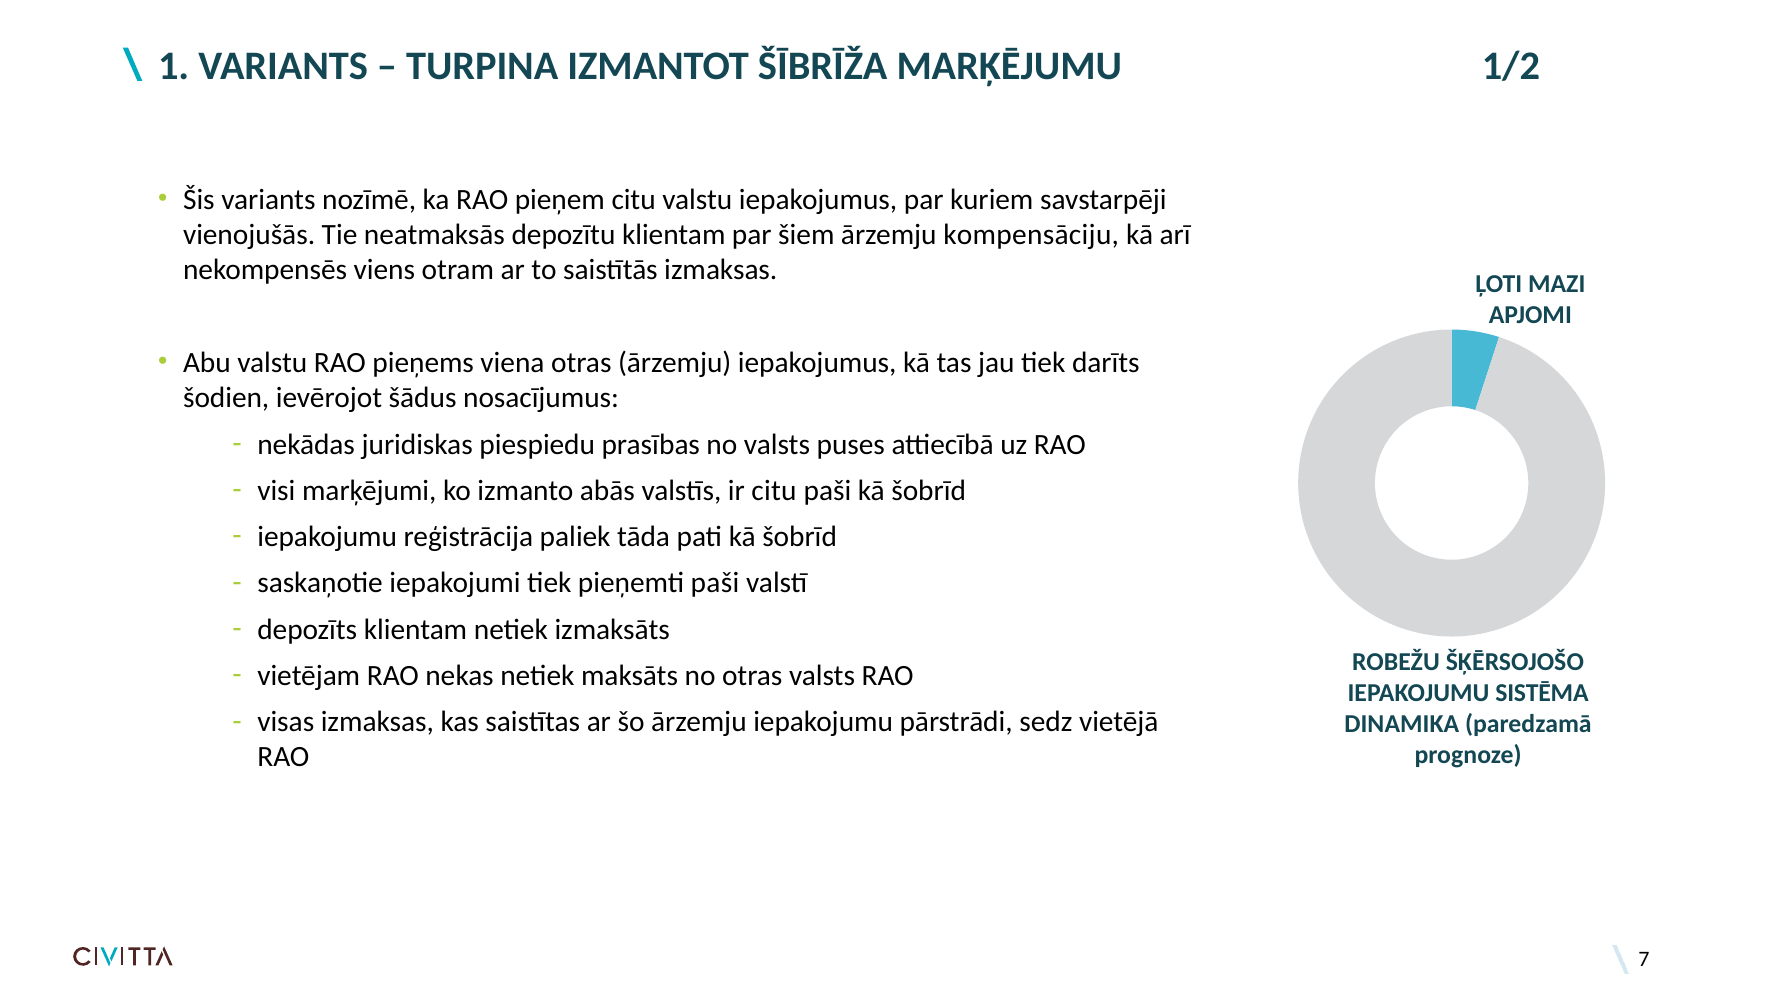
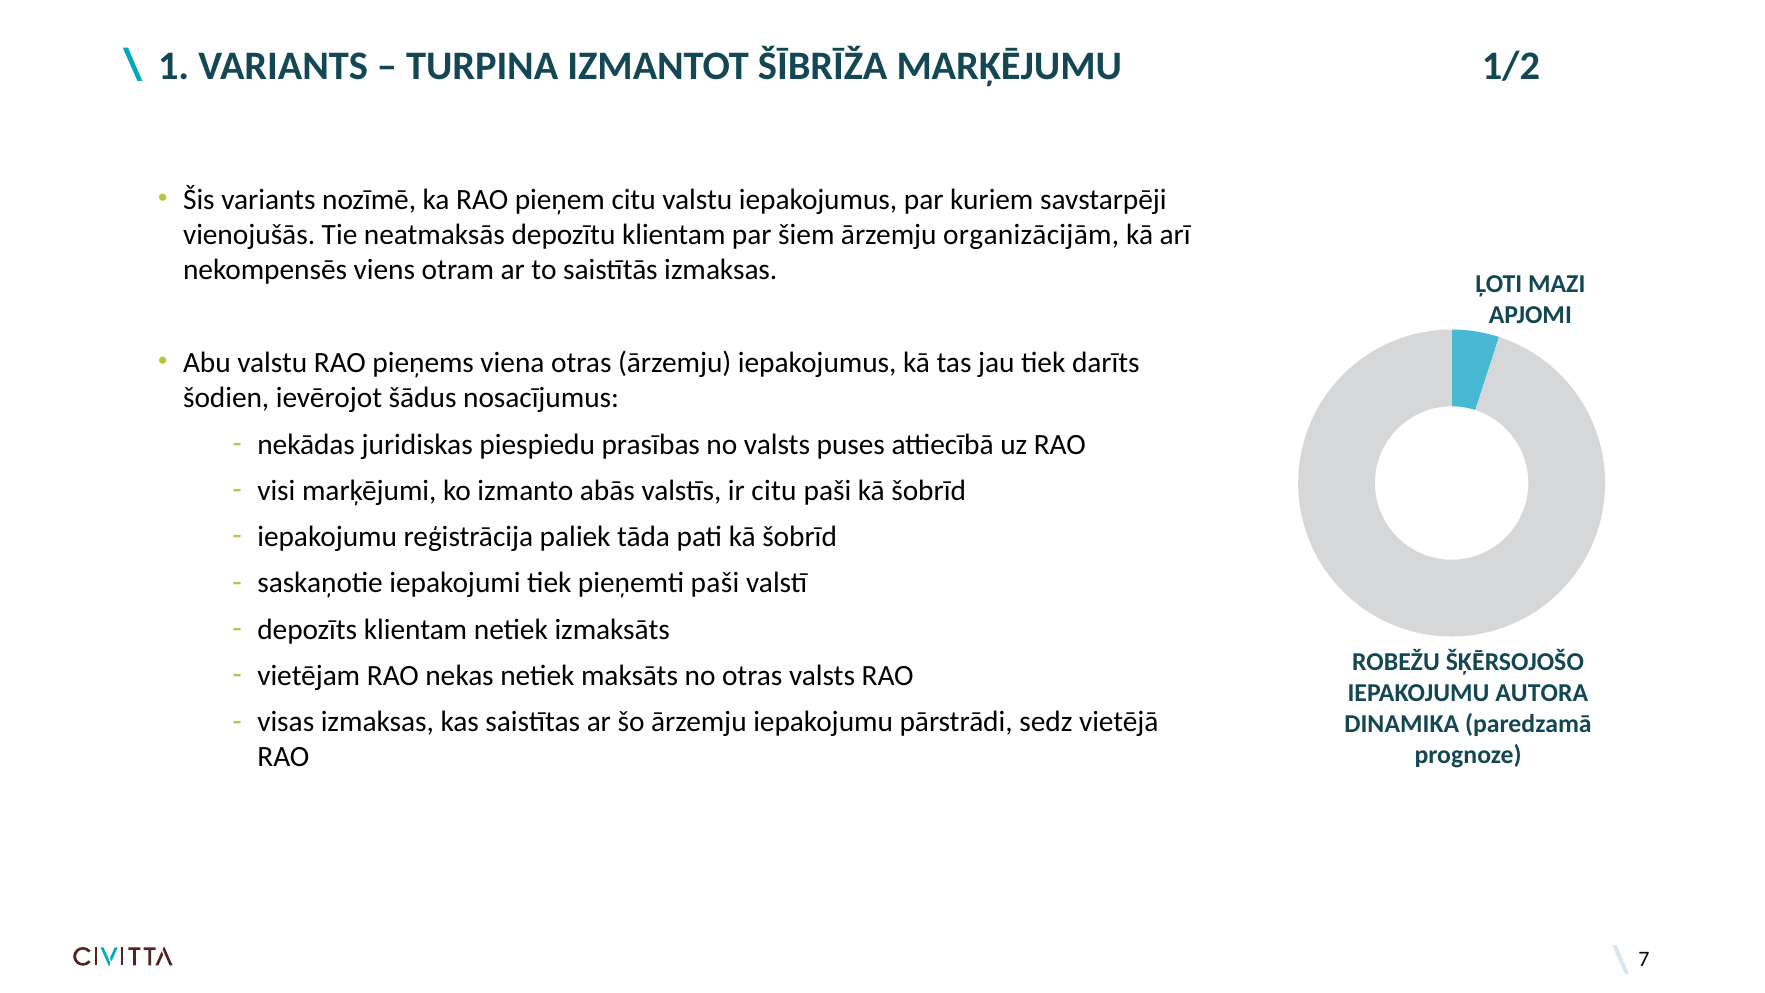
kompensāciju: kompensāciju -> organizācijām (1031, 235)
SISTĒMA: SISTĒMA -> AUTORA (1542, 693)
